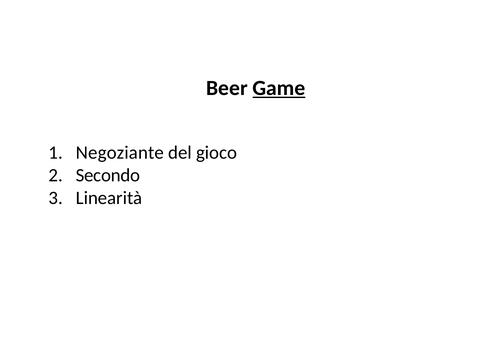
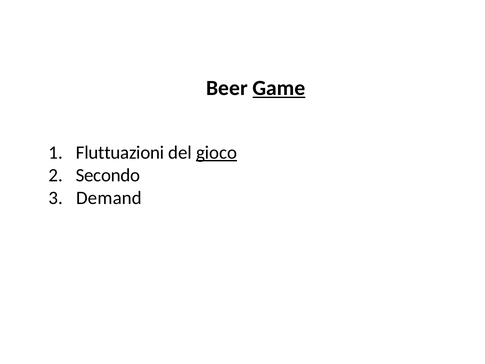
Negoziante: Negoziante -> Fluttuazioni (120, 152)
gioco underline: none -> present (217, 152)
Linearità: Linearità -> Demand (109, 198)
